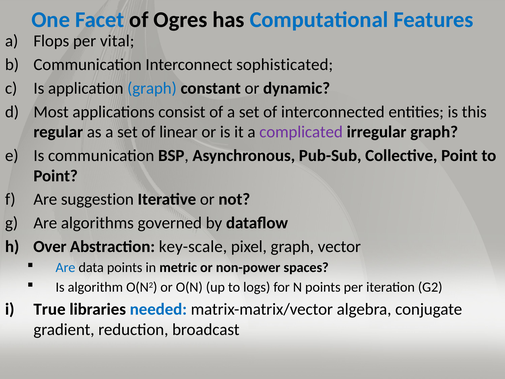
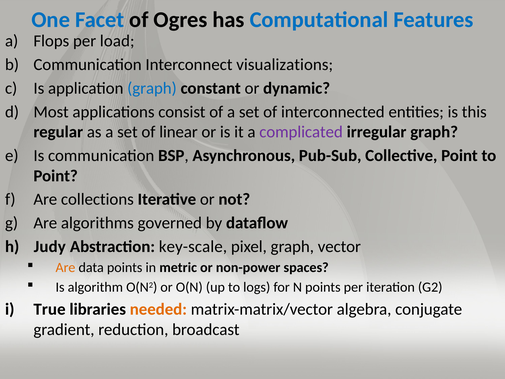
vital: vital -> load (117, 41)
sophisticated: sophisticated -> visualizations (285, 65)
suggestion: suggestion -> collections (97, 199)
Over: Over -> Judy (50, 246)
Are colour: blue -> orange (65, 267)
needed colour: blue -> orange (158, 309)
